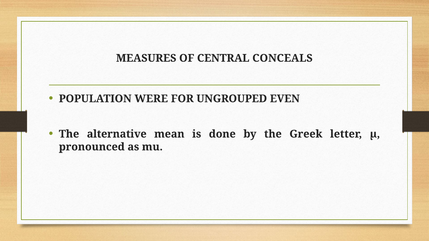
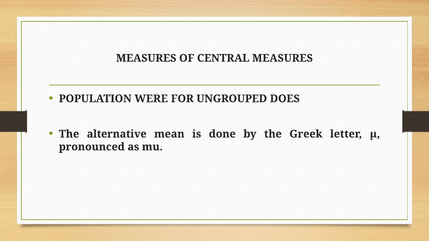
CENTRAL CONCEALS: CONCEALS -> MEASURES (282, 58)
EVEN: EVEN -> DOES (285, 99)
